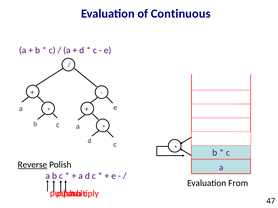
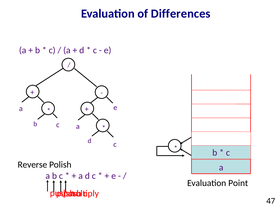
Continuous: Continuous -> Differences (181, 14)
Reverse underline: present -> none (32, 165)
From: From -> Point (238, 183)
